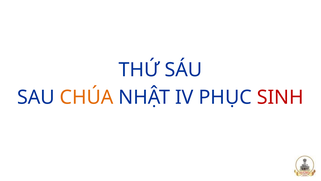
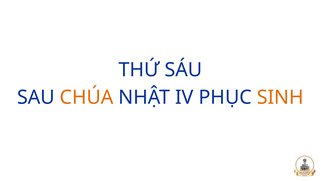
SINH colour: red -> orange (280, 97)
